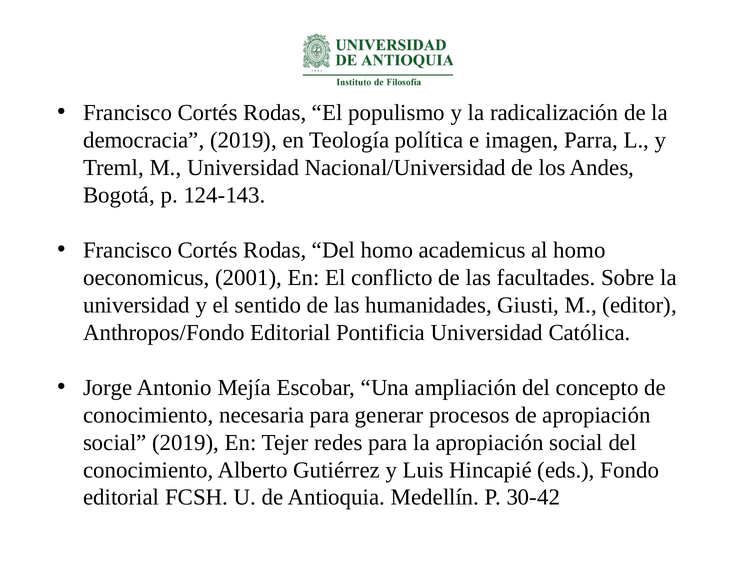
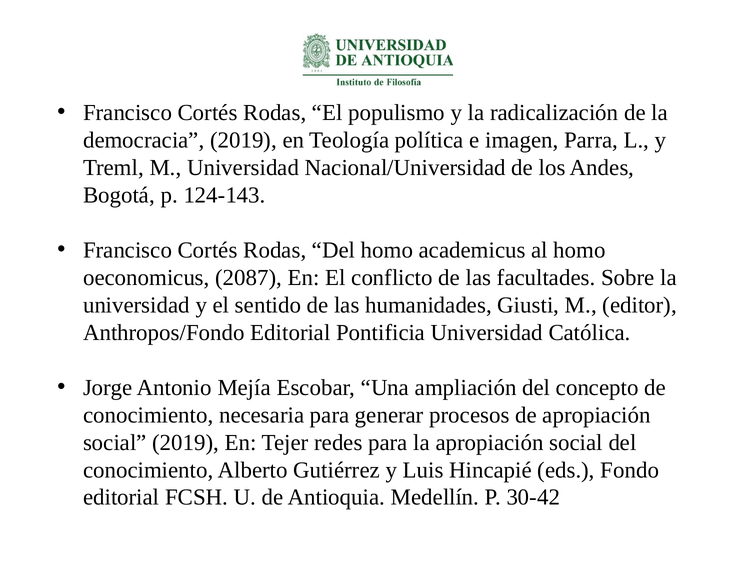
2001: 2001 -> 2087 (249, 278)
